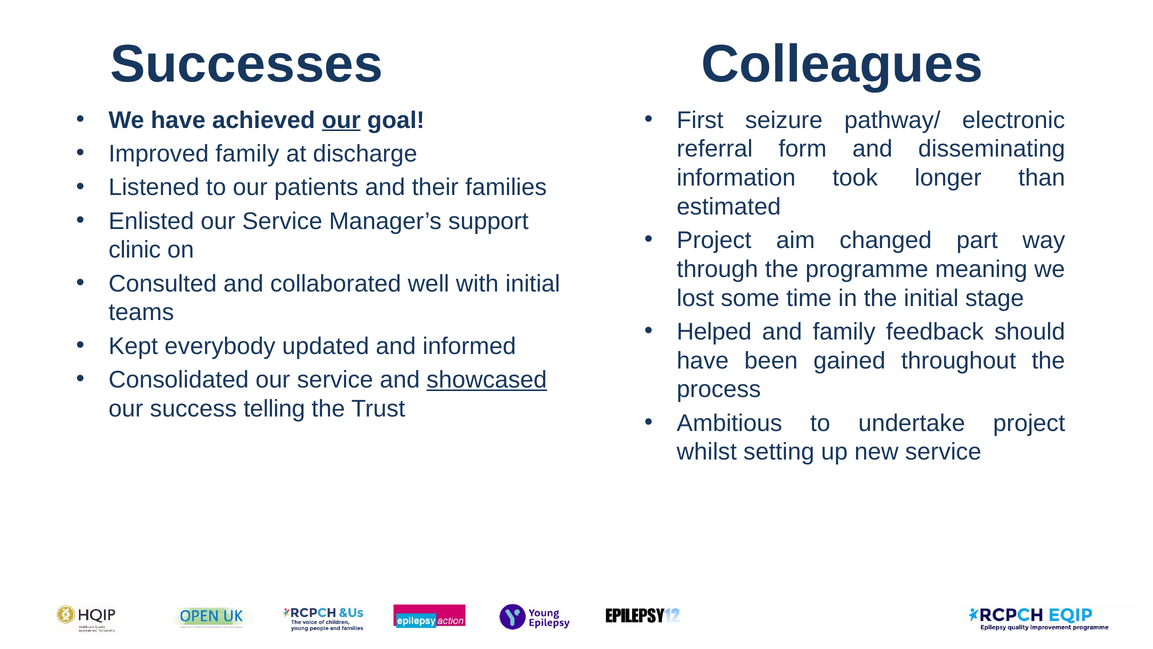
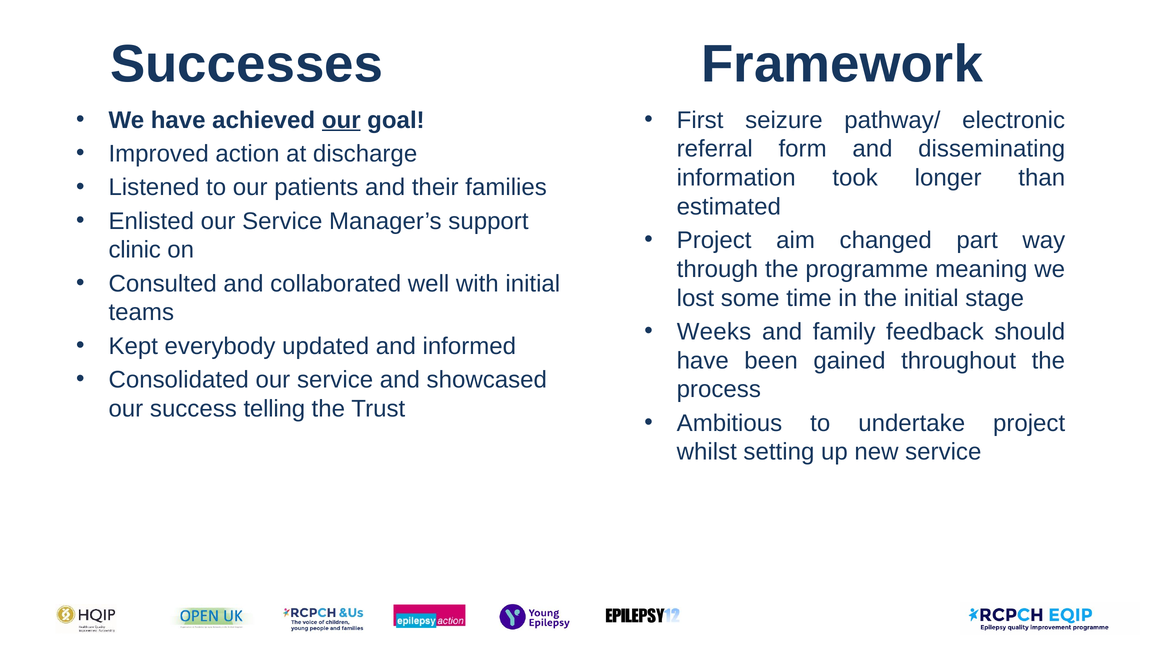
Colleagues: Colleagues -> Framework (842, 64)
Improved family: family -> action (247, 154)
Helped: Helped -> Weeks (714, 331)
showcased underline: present -> none (487, 380)
